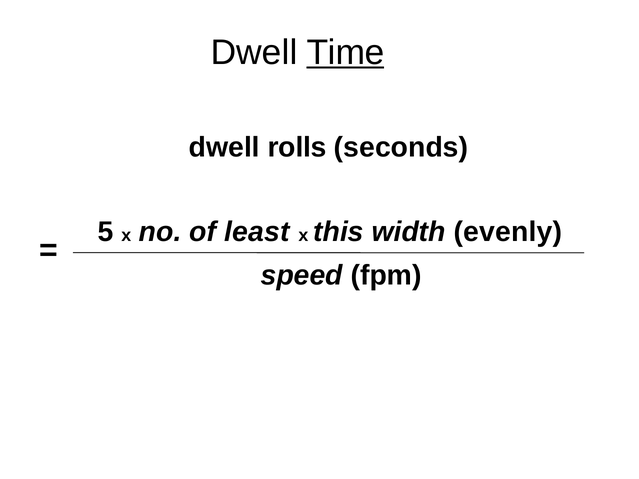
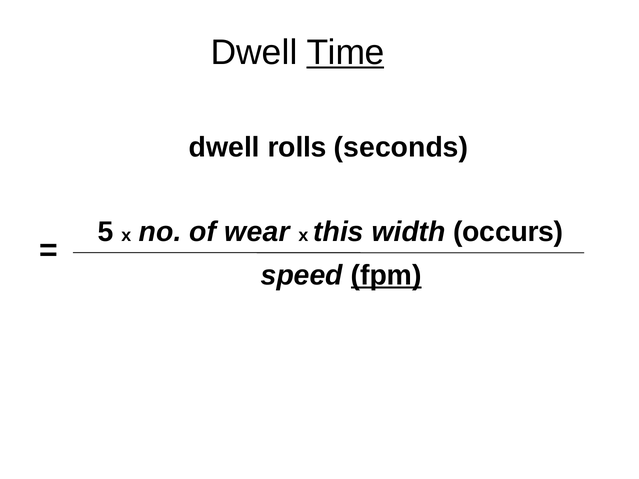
least: least -> wear (257, 232)
evenly: evenly -> occurs (508, 232)
fpm underline: none -> present (386, 275)
